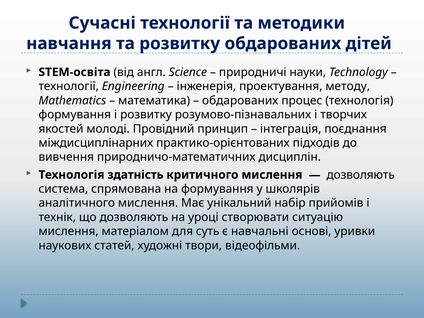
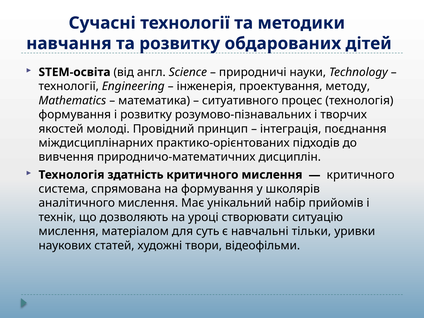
обдарованих: обдарованих -> ситуативного (240, 100)
дозволяють: дозволяють -> критичного (361, 175)
основі: основі -> тільки (311, 231)
